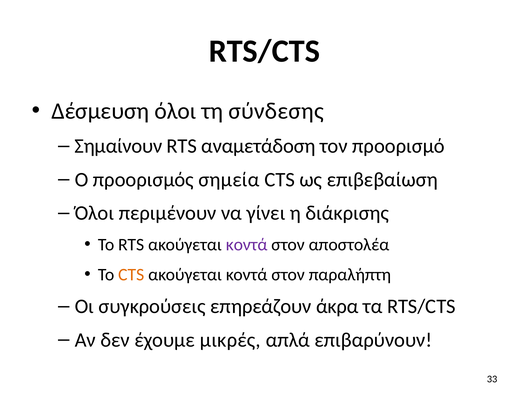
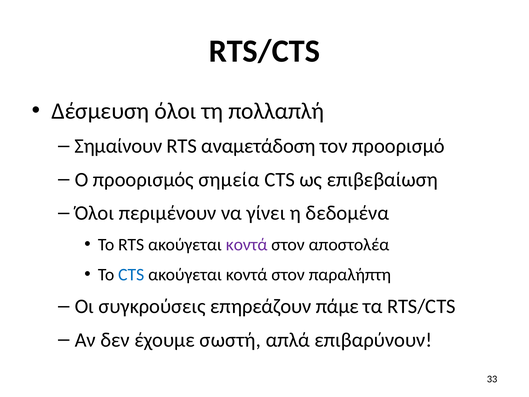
σύνδεσης: σύνδεσης -> πολλαπλή (276, 111)
διάκρισης: διάκρισης -> δεδομένα (347, 213)
CTS colour: orange -> blue (131, 274)
άκρα: άκρα -> πάμε (337, 306)
μικρές: μικρές -> σωστή (230, 340)
